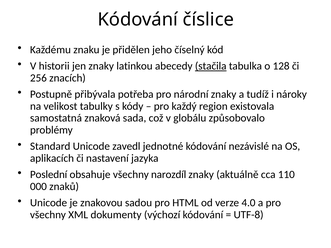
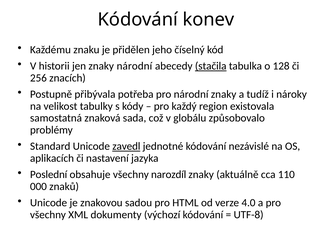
číslice: číslice -> konev (208, 20)
znaky latinkou: latinkou -> národní (134, 66)
zavedl underline: none -> present (126, 147)
